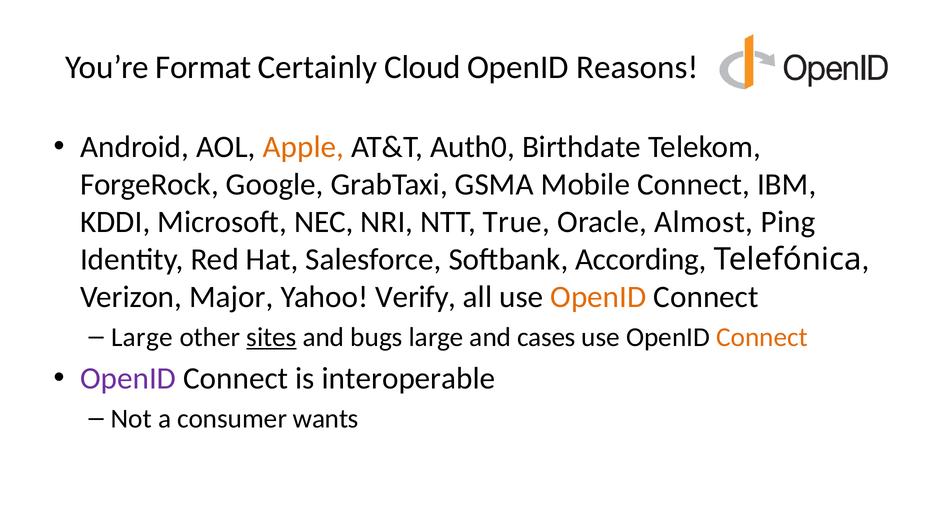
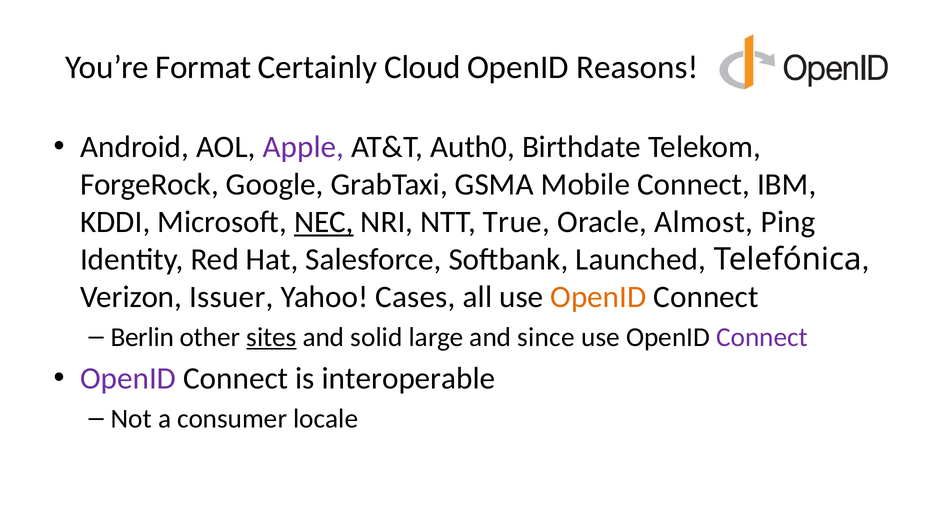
Apple colour: orange -> purple (303, 147)
NEC underline: none -> present (324, 222)
According: According -> Launched (641, 260)
Major: Major -> Issuer (231, 297)
Verify: Verify -> Cases (416, 297)
Large: Large -> Berlin (142, 337)
bugs: bugs -> solid (376, 337)
cases: cases -> since (546, 337)
Connect colour: orange -> purple (762, 337)
wants: wants -> locale (326, 419)
